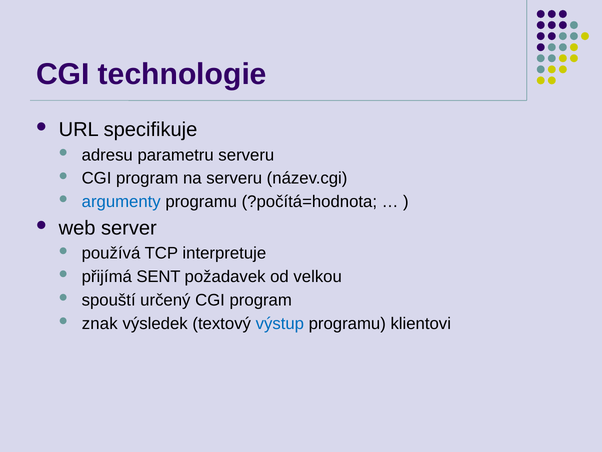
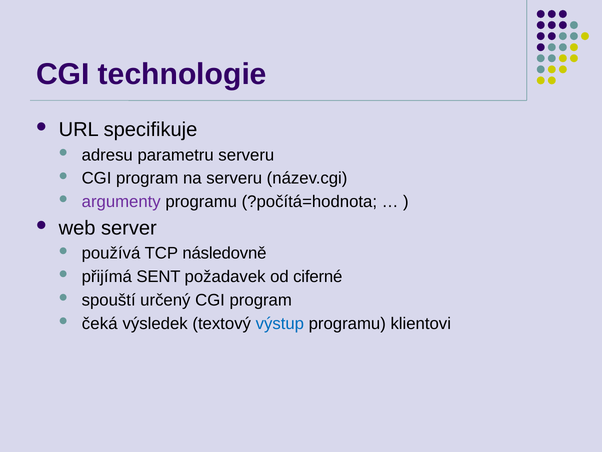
argumenty colour: blue -> purple (121, 202)
interpretuje: interpretuje -> následovně (224, 253)
velkou: velkou -> ciferné (318, 277)
znak: znak -> čeká (100, 323)
